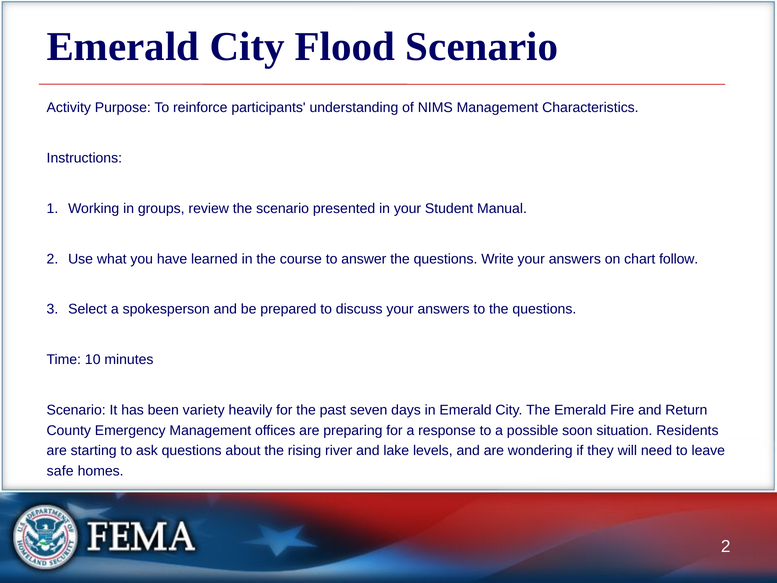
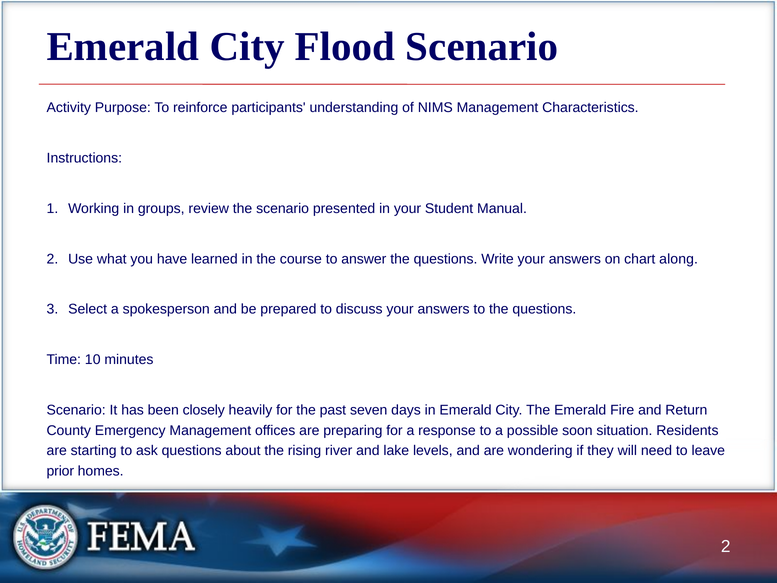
follow: follow -> along (679, 259)
variety: variety -> closely (204, 410)
safe: safe -> prior (60, 471)
